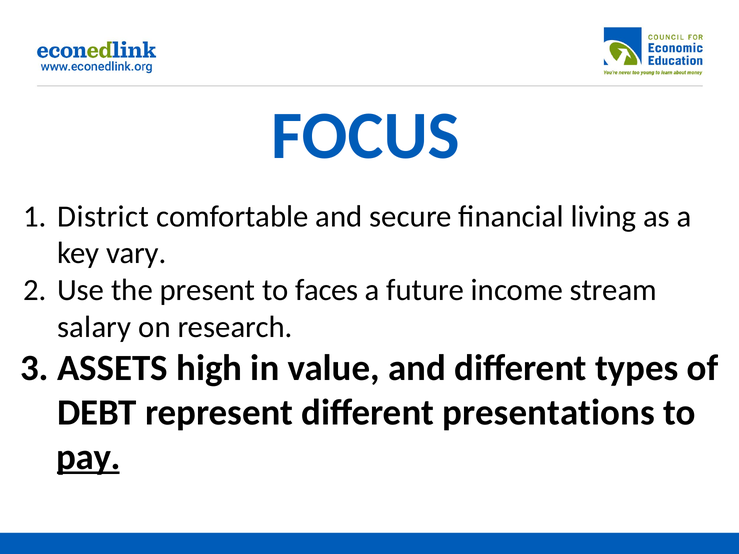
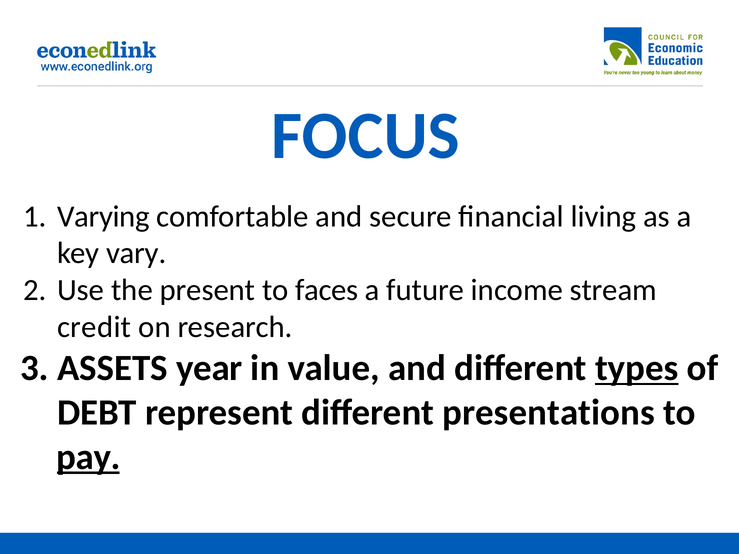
District: District -> Varying (103, 216)
salary: salary -> credit (94, 327)
high: high -> year (209, 368)
types underline: none -> present (637, 368)
